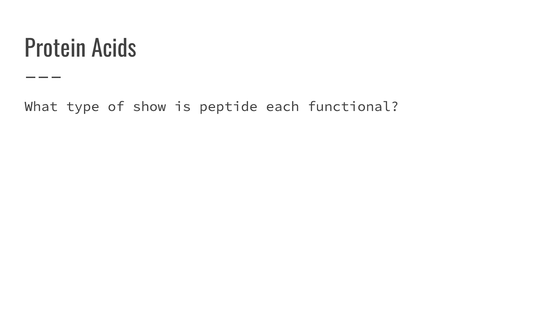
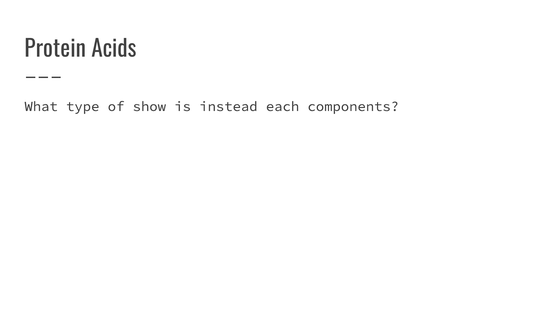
peptide: peptide -> instead (228, 106)
functional: functional -> components (353, 106)
